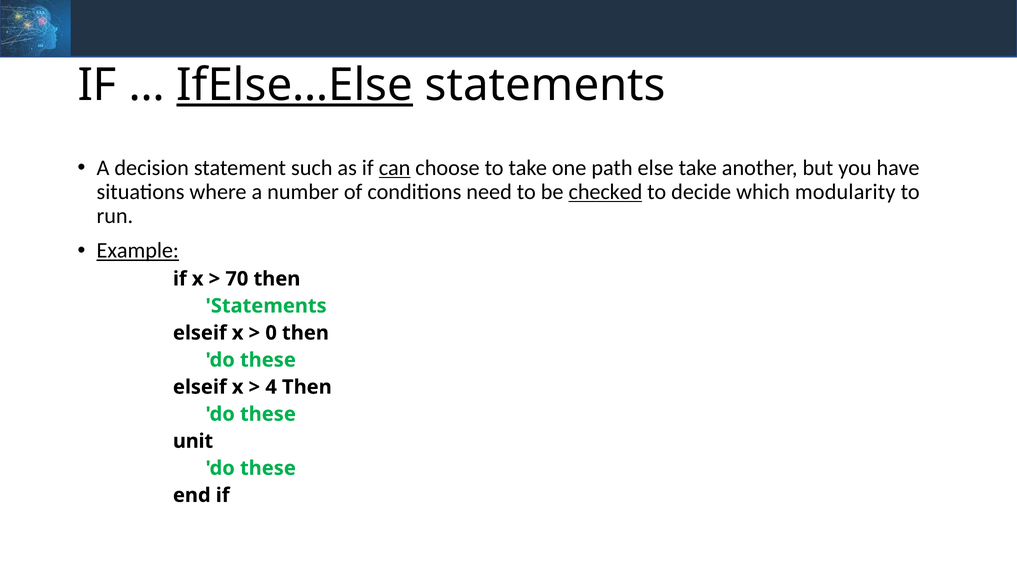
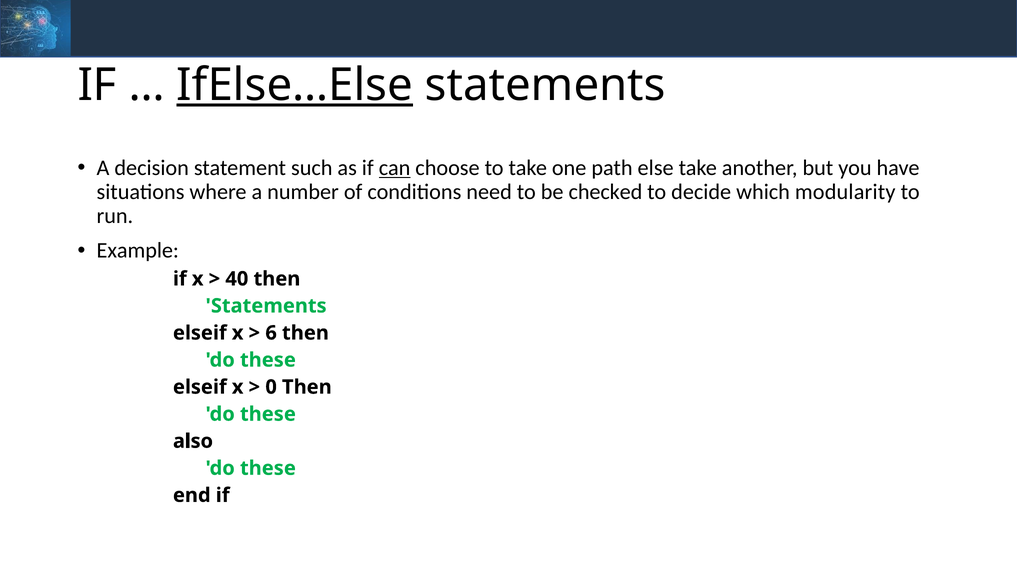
checked underline: present -> none (605, 192)
Example underline: present -> none (138, 251)
70: 70 -> 40 (237, 279)
0: 0 -> 6 (271, 333)
4: 4 -> 0 (271, 387)
unit: unit -> also (193, 441)
